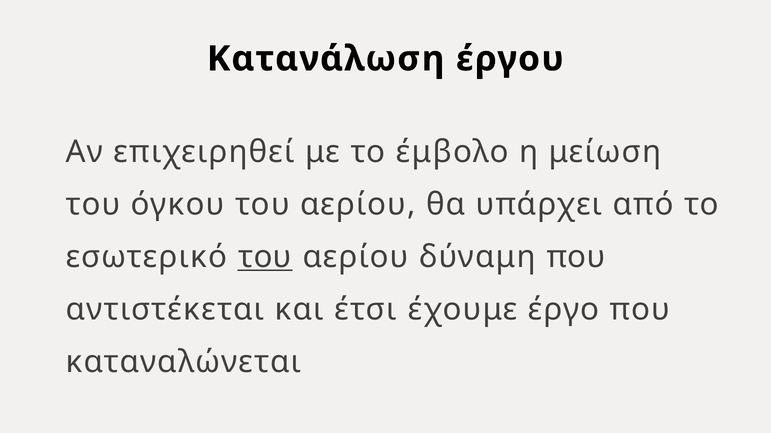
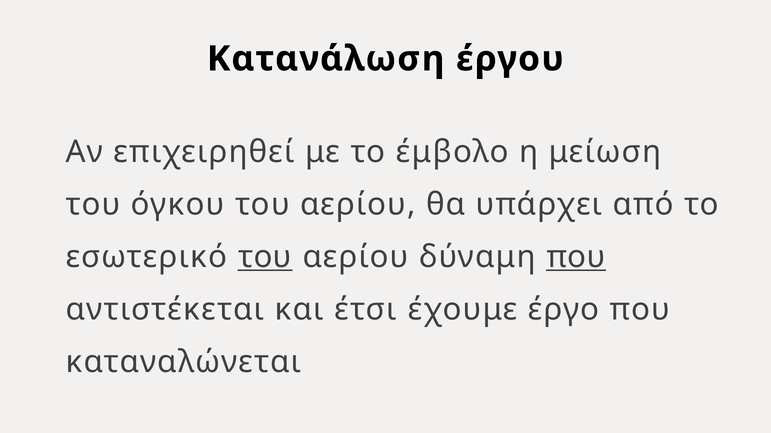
που underline: none -> present (576, 257)
